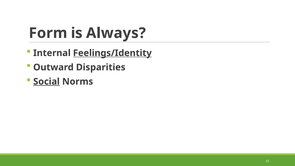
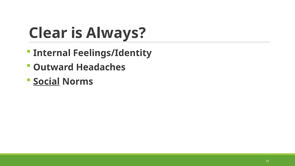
Form: Form -> Clear (48, 33)
Feelings/Identity underline: present -> none (112, 53)
Disparities: Disparities -> Headaches (101, 67)
